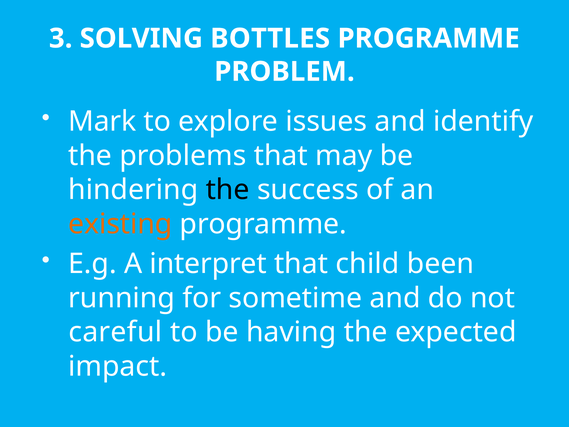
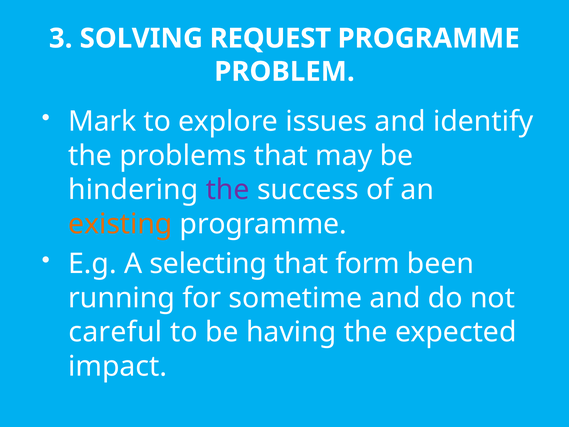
BOTTLES: BOTTLES -> REQUEST (270, 38)
the colour: black -> purple (228, 190)
interpret: interpret -> selecting (208, 264)
child: child -> form (368, 264)
